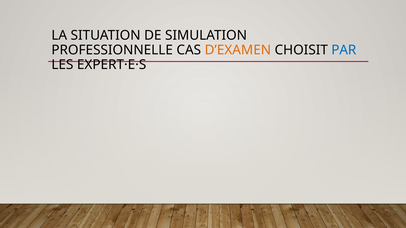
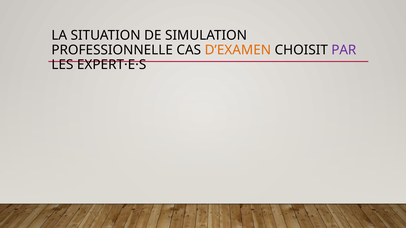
PAR colour: blue -> purple (344, 50)
